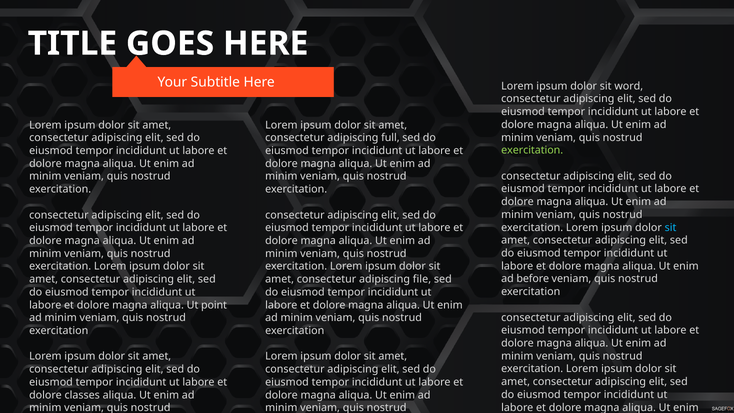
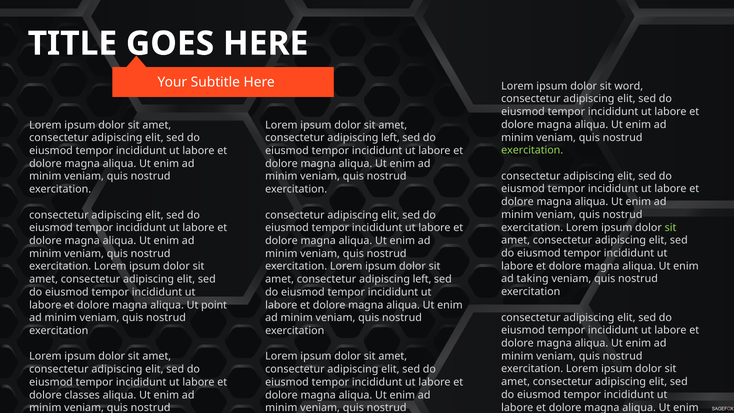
full: full -> left (390, 138)
sit colour: light blue -> light green (671, 227)
before: before -> taking (533, 279)
file: file -> left (422, 279)
